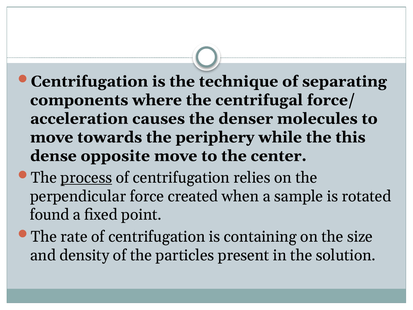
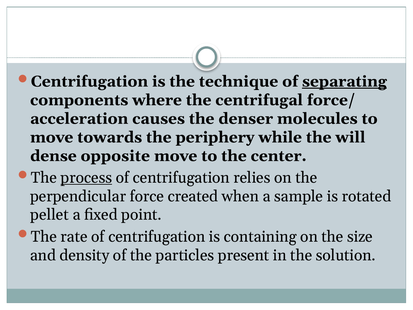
separating underline: none -> present (344, 81)
this: this -> will (350, 137)
found: found -> pellet (50, 215)
